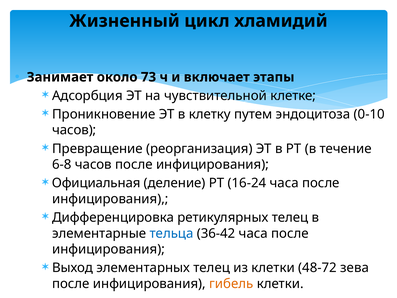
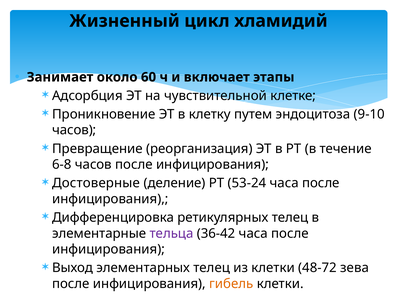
73: 73 -> 60 (149, 77)
0-10: 0-10 -> 9-10 (369, 114)
Официальная: Официальная -> Достоверные (96, 183)
16-24: 16-24 -> 53-24 (247, 183)
тельца colour: blue -> purple (171, 233)
